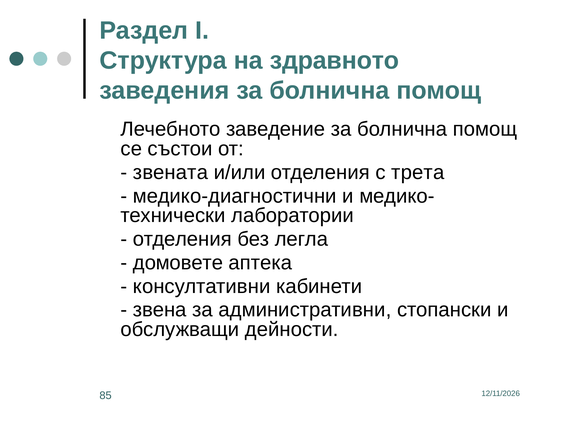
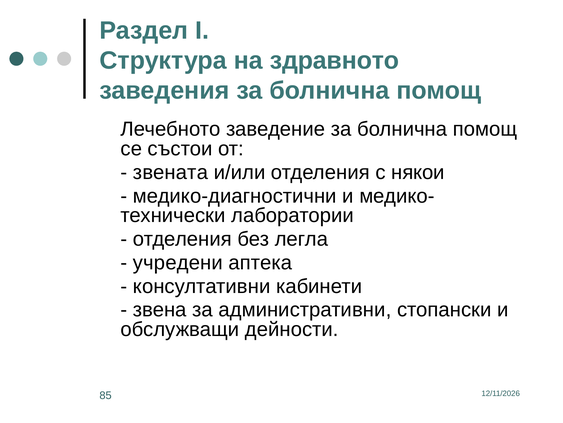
трета: трета -> някои (418, 172)
домовете: домовете -> учредени (178, 262)
